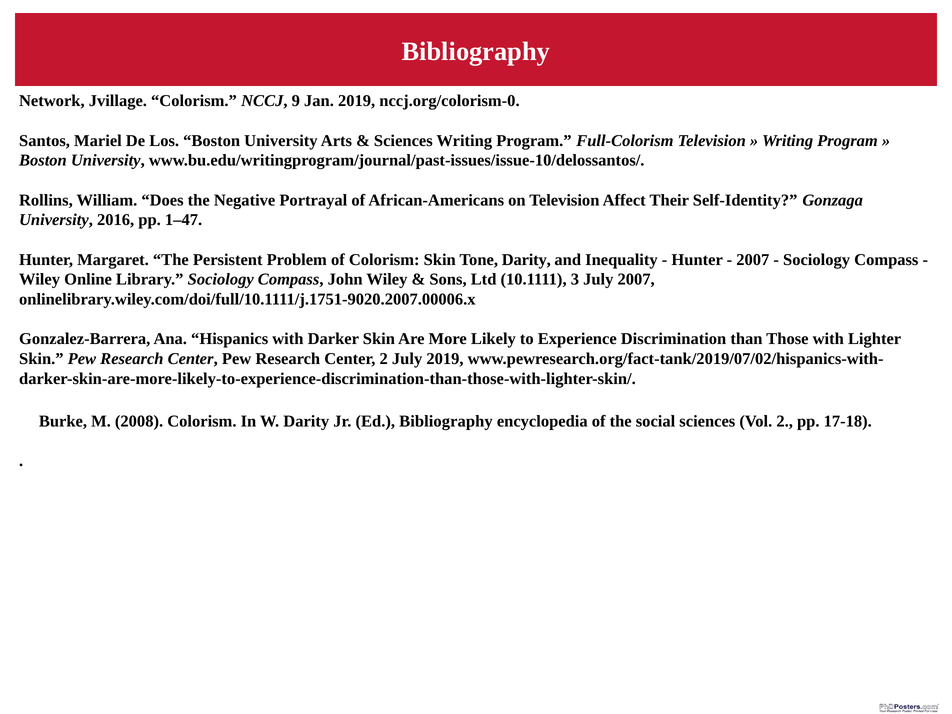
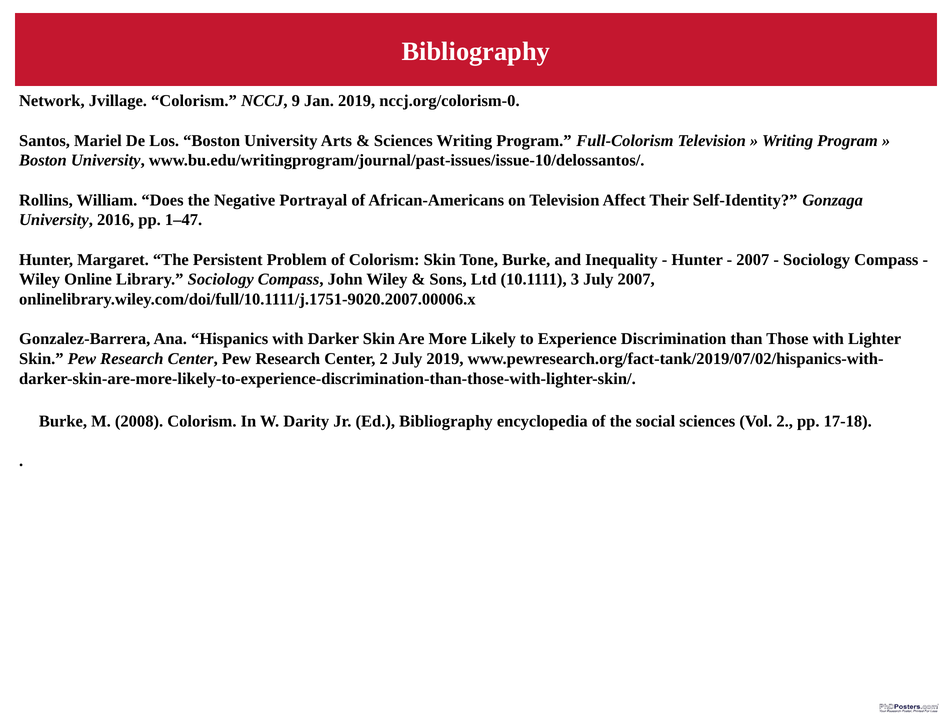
Tone Darity: Darity -> Burke (526, 260)
